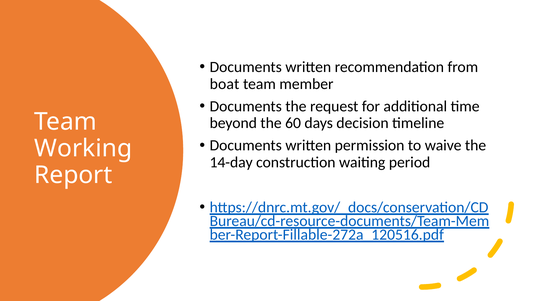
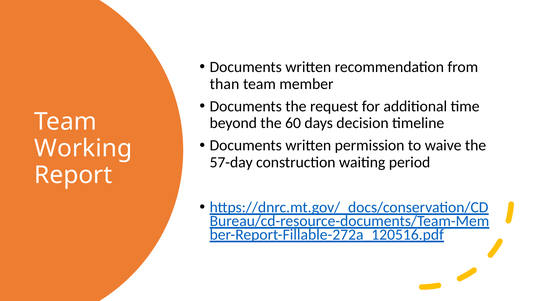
boat: boat -> than (225, 84)
14-day: 14-day -> 57-day (231, 163)
